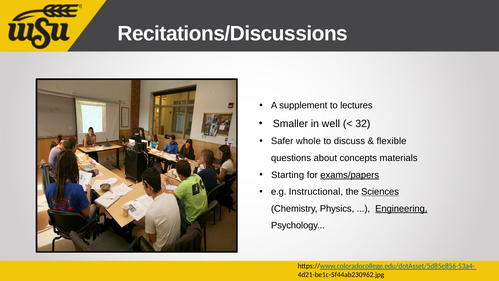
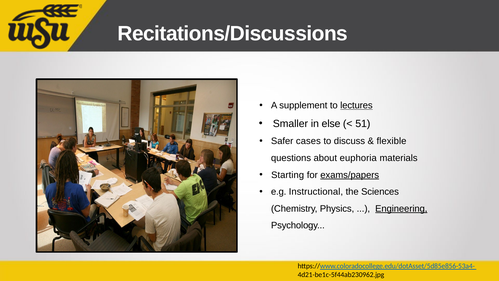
lectures underline: none -> present (356, 105)
well: well -> else (331, 124)
32: 32 -> 51 (363, 124)
whole: whole -> cases (308, 141)
concepts: concepts -> euphoria (358, 158)
Sciences underline: present -> none (380, 192)
